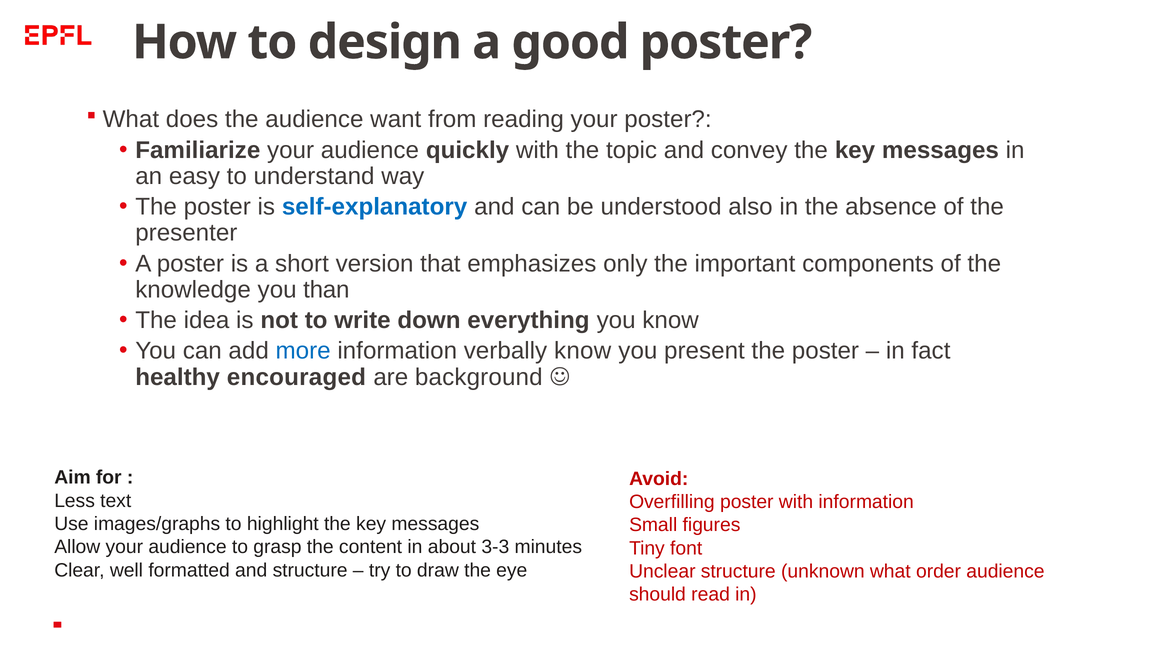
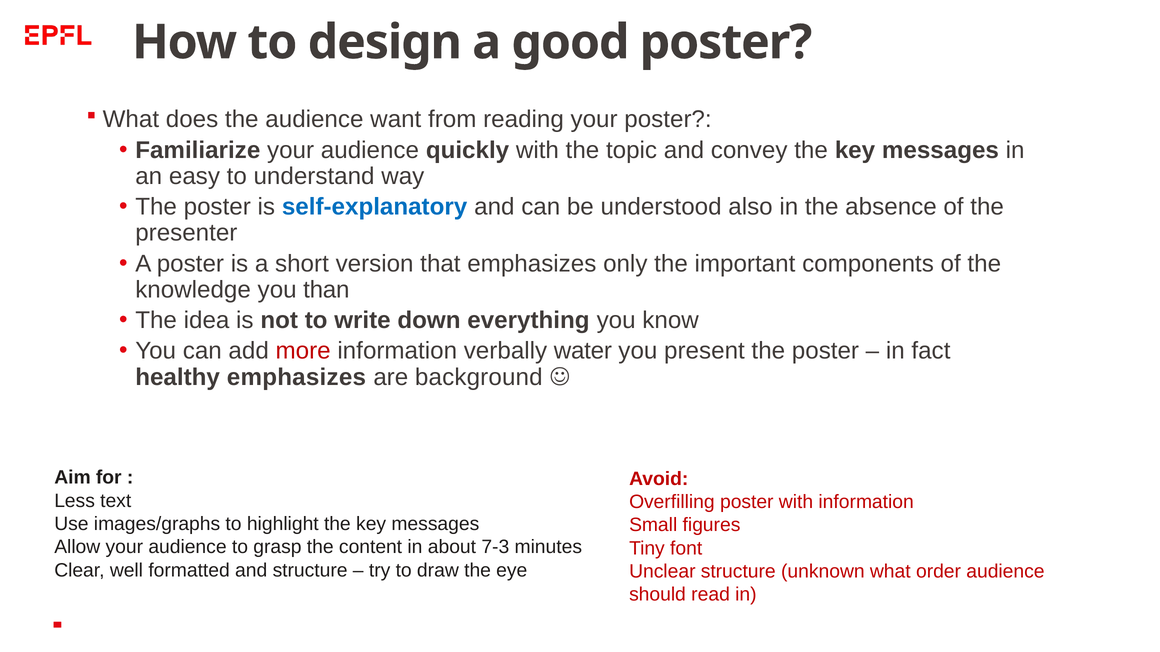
more colour: blue -> red (303, 351)
verbally know: know -> water (583, 351)
healthy encouraged: encouraged -> emphasizes (296, 377)
3-3: 3-3 -> 7-3 (495, 547)
